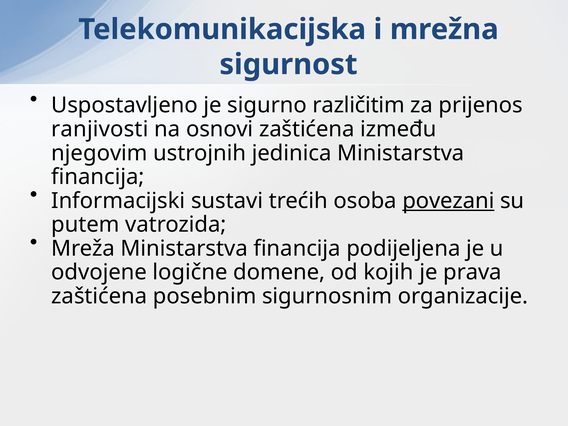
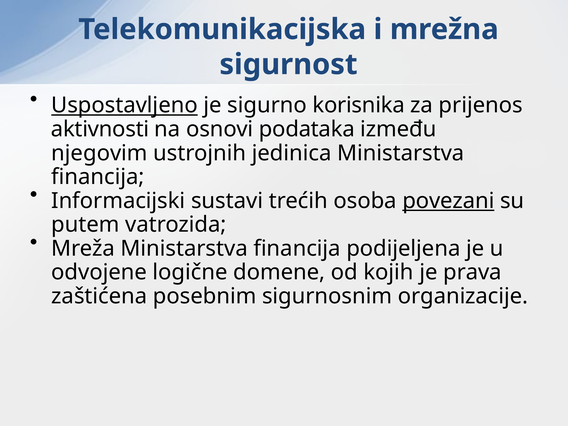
Uspostavljeno underline: none -> present (125, 105)
različitim: različitim -> korisnika (359, 105)
ranjivosti: ranjivosti -> aktivnosti (100, 129)
osnovi zaštićena: zaštićena -> podataka (307, 129)
